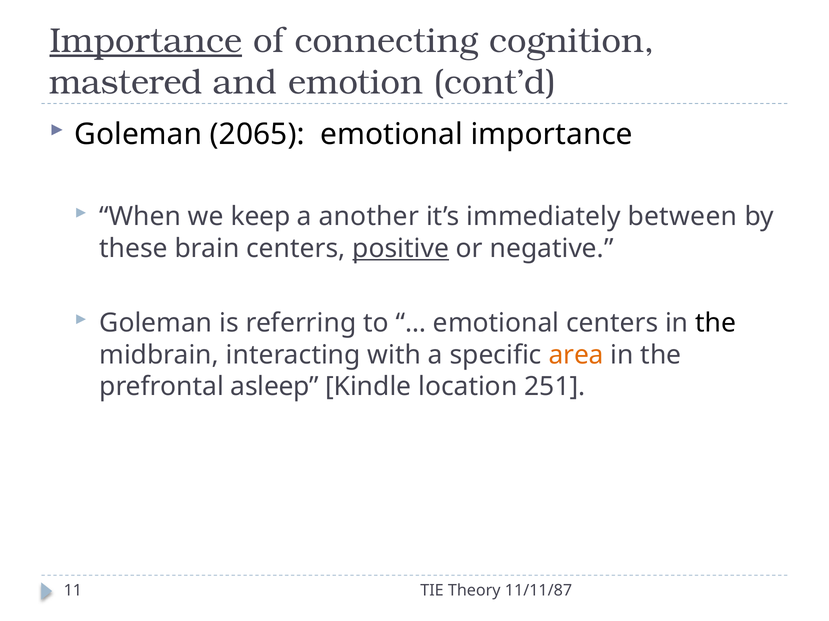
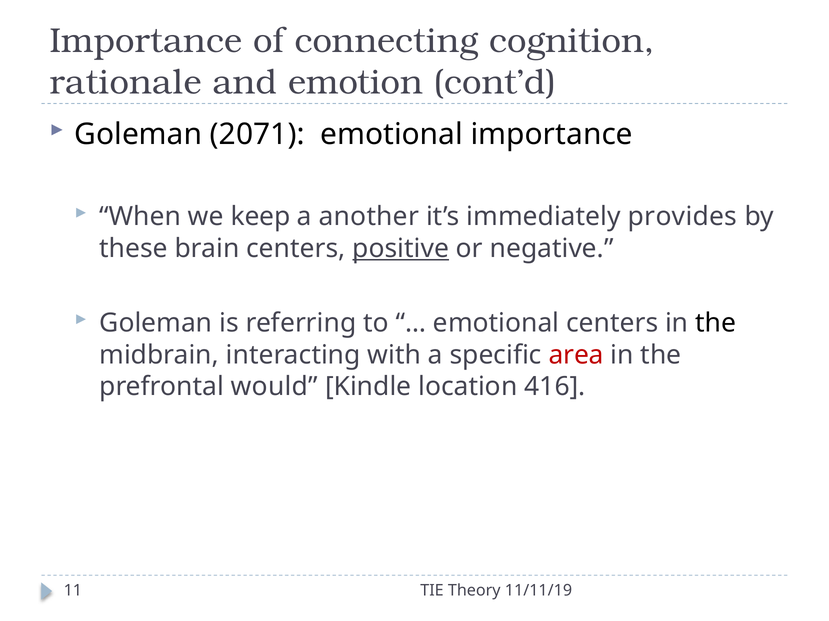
Importance underline: present -> none (146, 41)
mastered: mastered -> rationale (126, 82)
2065: 2065 -> 2071 (257, 135)
between: between -> provides (682, 217)
area colour: orange -> red (576, 355)
asleep: asleep -> would (274, 387)
251: 251 -> 416 (555, 387)
11/11/87: 11/11/87 -> 11/11/19 (538, 591)
